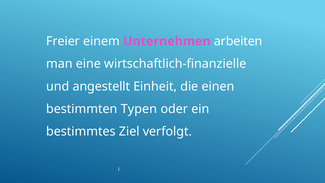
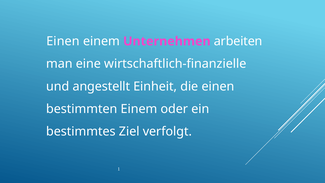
Freier: Freier -> Einen (63, 41)
bestimmten Typen: Typen -> Einem (139, 109)
